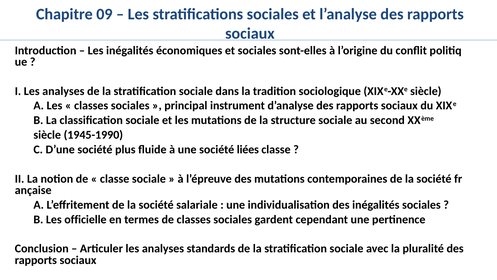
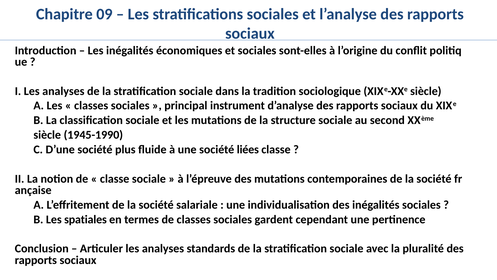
officielle: officielle -> spatiales (85, 219)
